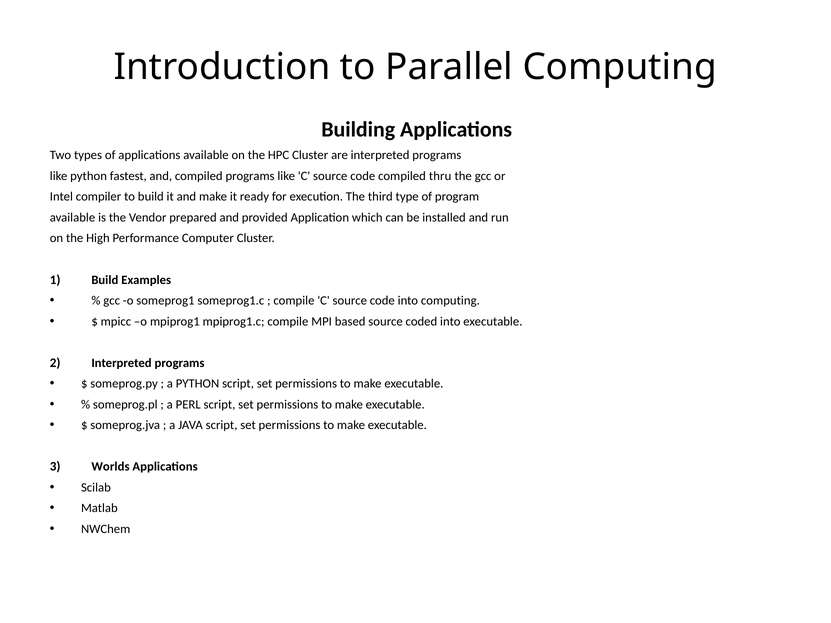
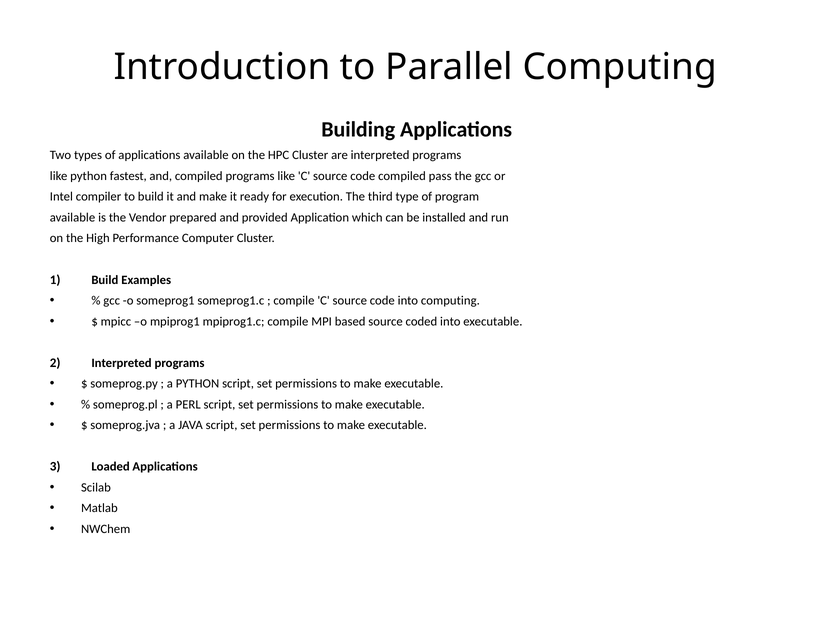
thru: thru -> pass (440, 176)
Worlds: Worlds -> Loaded (111, 467)
